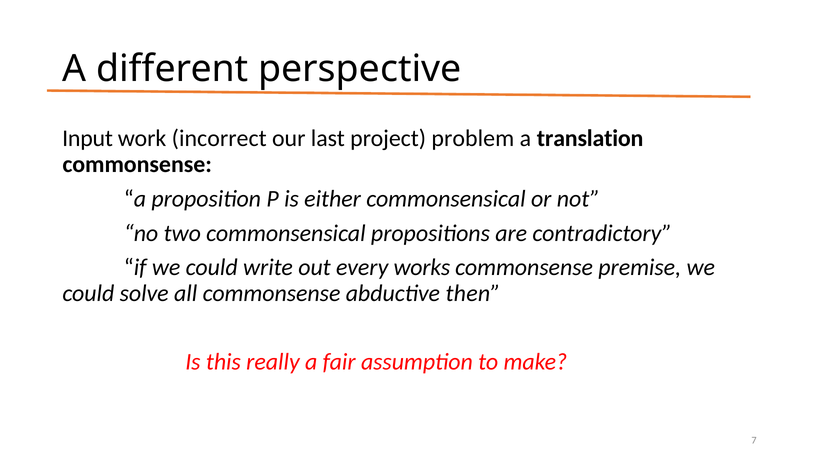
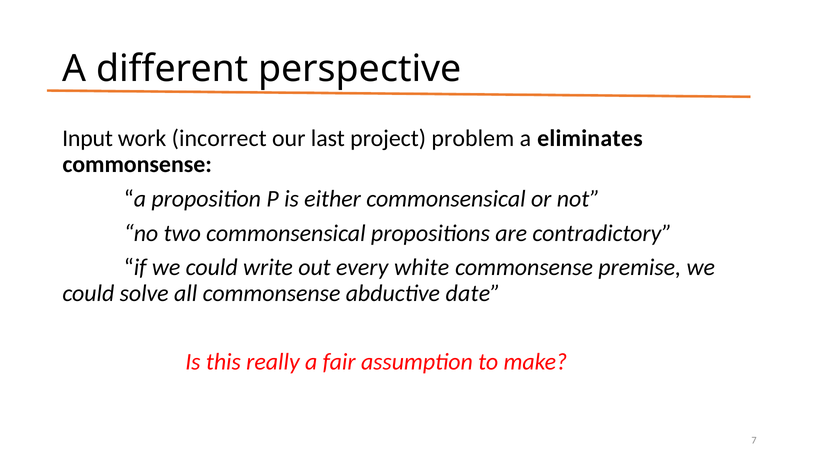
translation: translation -> eliminates (590, 138)
works: works -> white (422, 267)
then: then -> date (473, 293)
